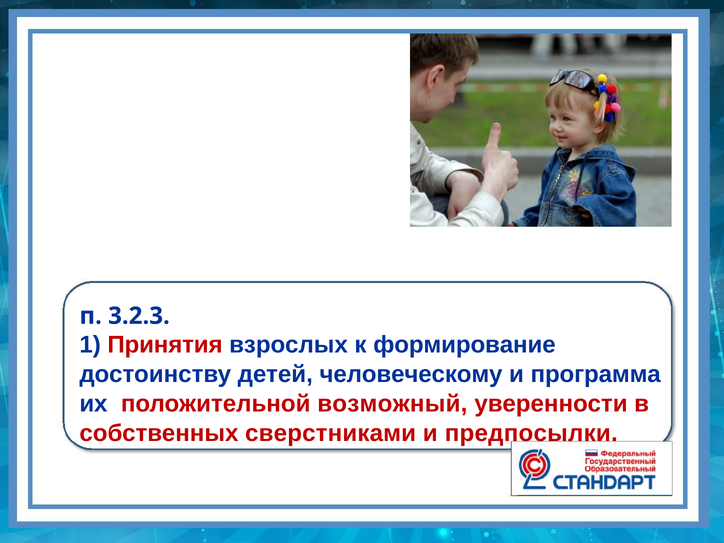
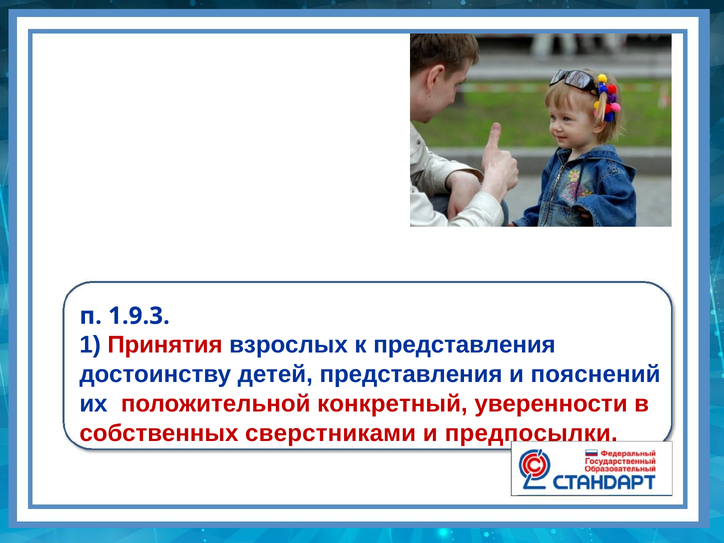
3.2.3: 3.2.3 -> 1.9.3 (139, 316)
к формирование: формирование -> представления (464, 345)
детей человеческому: человеческому -> представления (411, 374)
программа: программа -> пояснений (596, 374)
возможный: возможный -> конкретный (392, 404)
